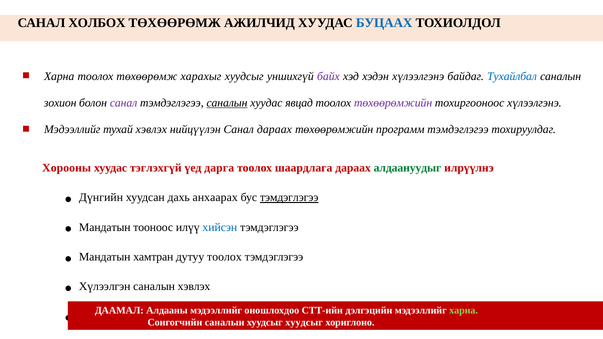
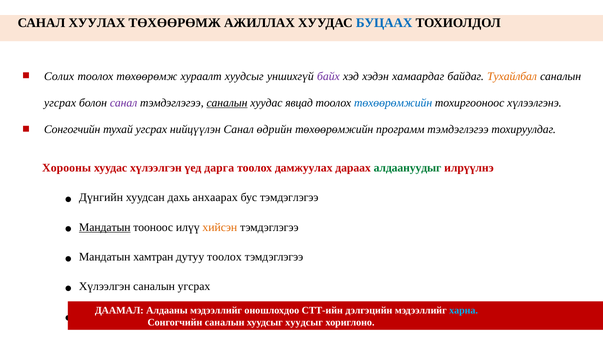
ХОЛБОХ: ХОЛБОХ -> ХУУЛАХ (97, 23)
АЖИЛЧИД: АЖИЛЧИД -> АЖИЛЛАХ (259, 23)
Харна: Харна -> Солих (59, 76)
харахыг: харахыг -> хураалт (201, 76)
хэдэн хүлээлгэнэ: хүлээлгэнэ -> хамаардаг (418, 76)
Тухайлбал colour: blue -> orange (512, 76)
зохион: зохион -> угсрах (60, 103)
төхөөрөмжийн colour: purple -> blue (393, 103)
Мэдээллийг: Мэдээллийг -> Сонгогчийн (72, 129)
тухай хэвлэх: хэвлэх -> угсрах (151, 129)
Санал дараах: дараах -> өдрийн (274, 129)
хуудас тэглэхгүй: тэглэхгүй -> хүлээлгэн (156, 168)
тоолох шаардлага: шаардлага -> дамжуулах (304, 168)
тэмдэглэгээ underline: present -> none (289, 198)
Мандатын underline: none -> present (105, 227)
хийсэн colour: blue -> orange (220, 227)
хэвлэх: хэвлэх -> угсрах (194, 287)
харна colour: light green -> light blue (464, 310)
